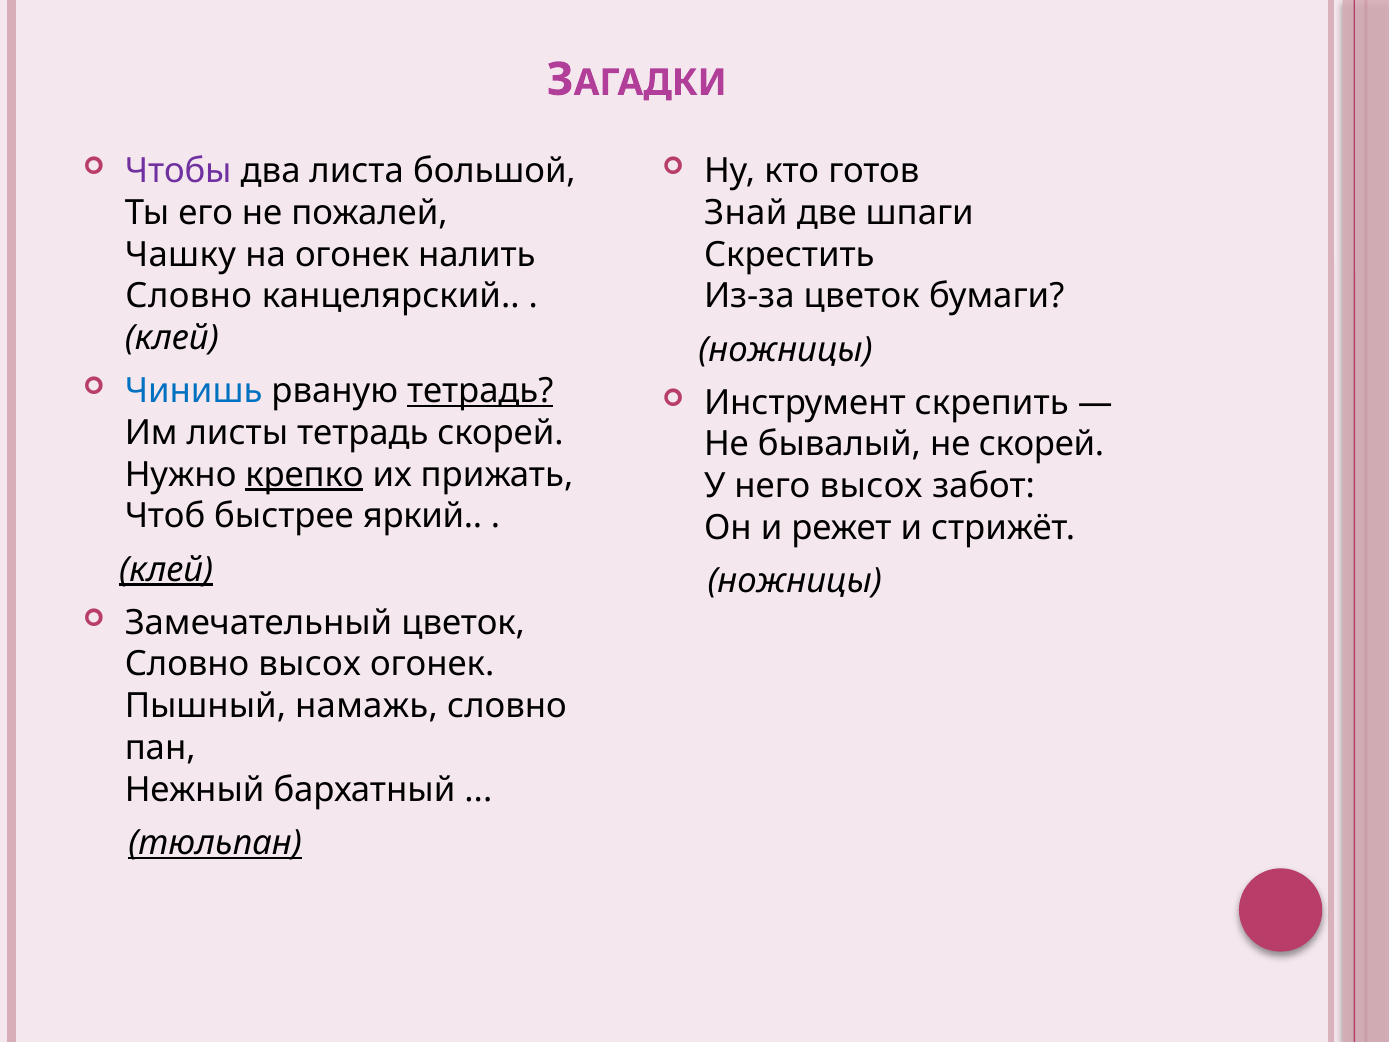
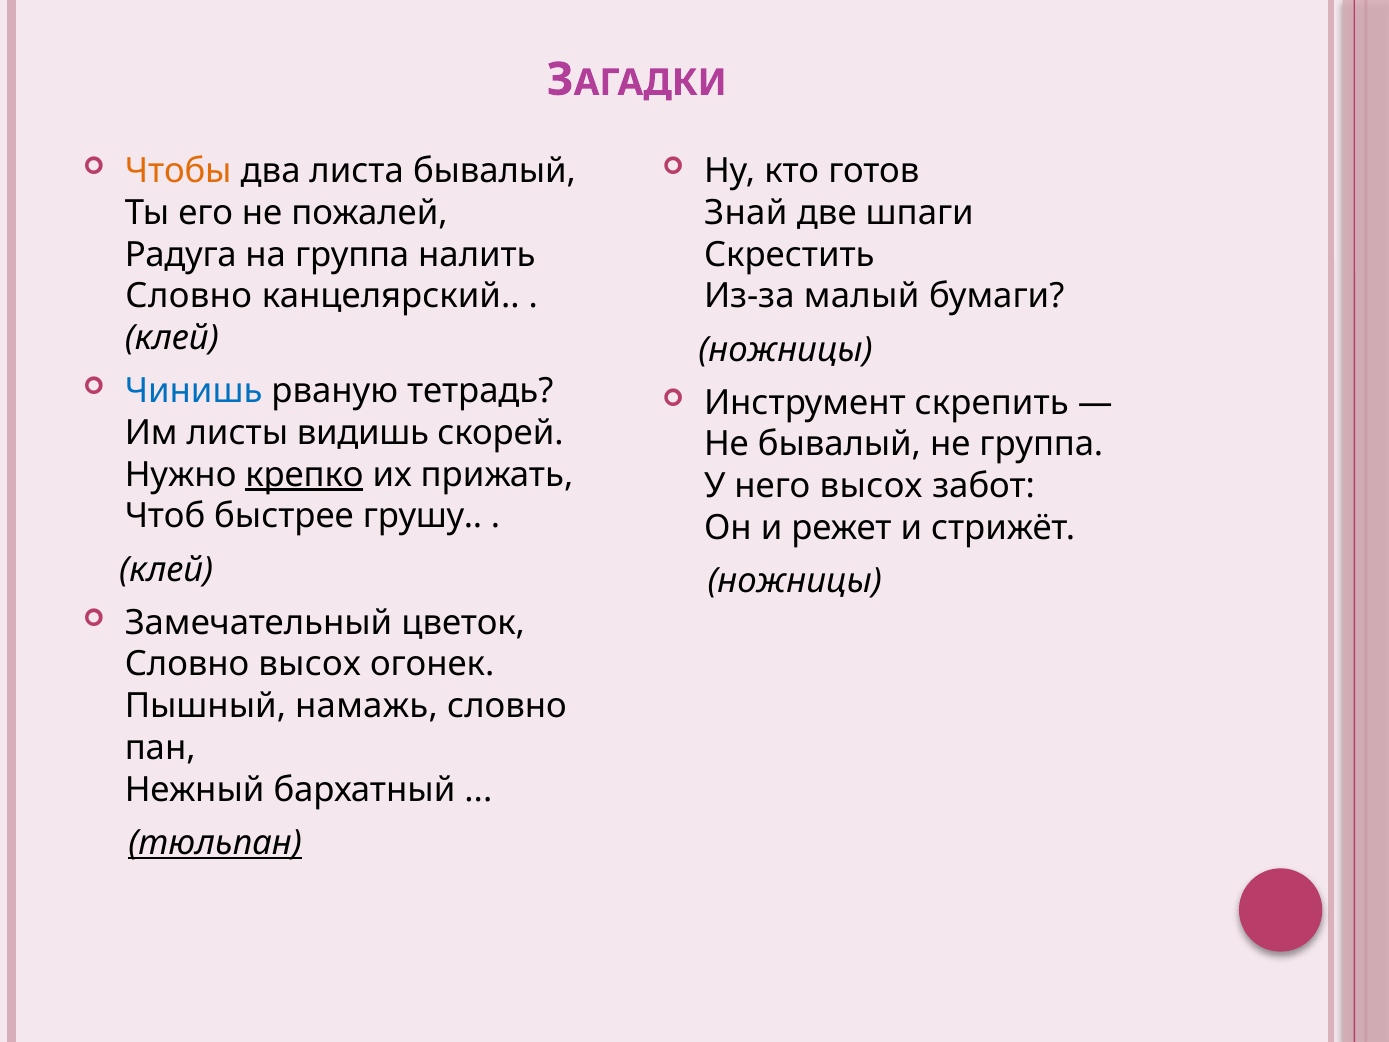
Чтобы colour: purple -> orange (178, 171)
листа большой: большой -> бывалый (494, 171)
Чашку: Чашку -> Радуга (181, 255)
на огонек: огонек -> группа (352, 255)
Из-за цветок: цветок -> малый (862, 296)
тетрадь underline: present -> none (480, 391)
листы тетрадь: тетрадь -> видишь (363, 433)
не скорей: скорей -> группа (1041, 444)
яркий: яркий -> грушу (423, 516)
клей underline: present -> none (166, 569)
